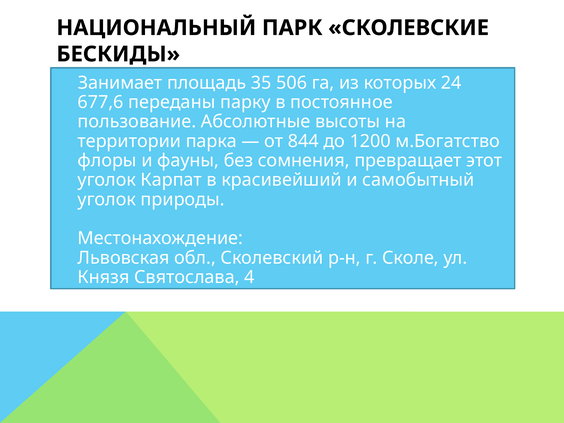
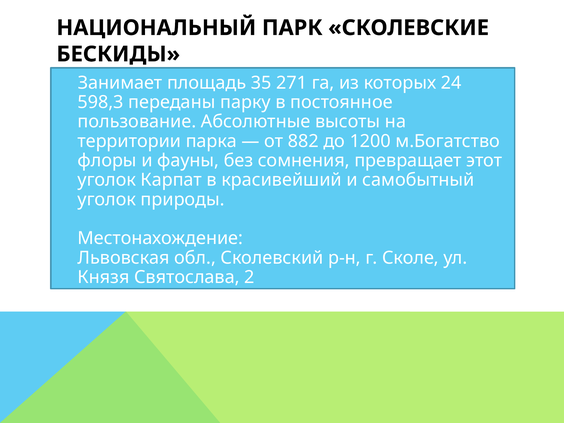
506: 506 -> 271 (292, 83)
677,6: 677,6 -> 598,3 (101, 102)
844: 844 -> 882 (303, 141)
4: 4 -> 2 (249, 277)
